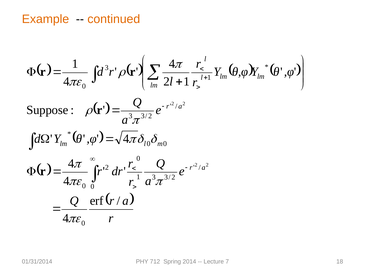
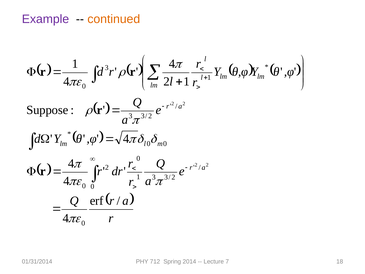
Example colour: orange -> purple (45, 19)
